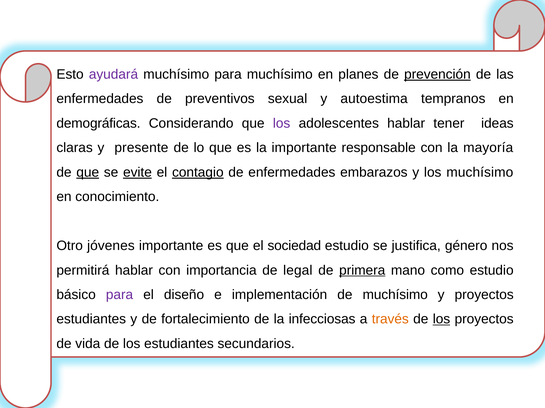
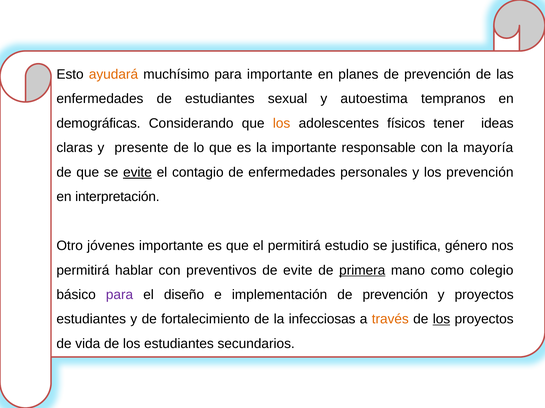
ayudará colour: purple -> orange (113, 74)
para muchísimo: muchísimo -> importante (280, 74)
prevención underline: present -> none (437, 74)
de preventivos: preventivos -> estudiantes (220, 99)
los colour: purple -> orange (282, 124)
adolescentes hablar: hablar -> físicos (406, 124)
que underline: present -> none (88, 173)
contagio underline: present -> none (198, 173)
embarazos: embarazos -> personales (374, 173)
los muchísimo: muchísimo -> prevención (480, 173)
conocimiento: conocimiento -> interpretación (117, 197)
el sociedad: sociedad -> permitirá (294, 246)
importancia: importancia -> preventivos (221, 271)
de legal: legal -> evite (298, 271)
como estudio: estudio -> colegio (492, 271)
implementación de muchísimo: muchísimo -> prevención (395, 295)
